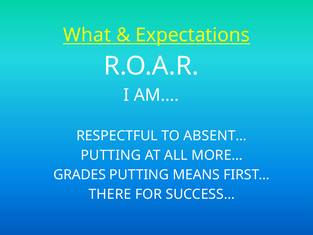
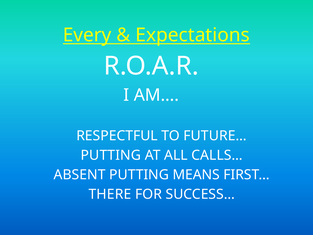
What: What -> Every (87, 35)
ABSENT…: ABSENT… -> FUTURE… (215, 136)
MORE…: MORE… -> CALLS… (217, 155)
GRADES: GRADES -> ABSENT (80, 175)
